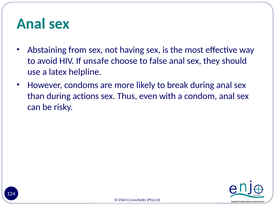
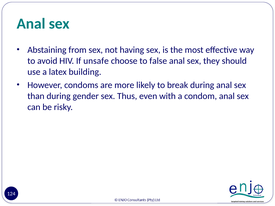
helpline: helpline -> building (85, 72)
actions: actions -> gender (86, 96)
